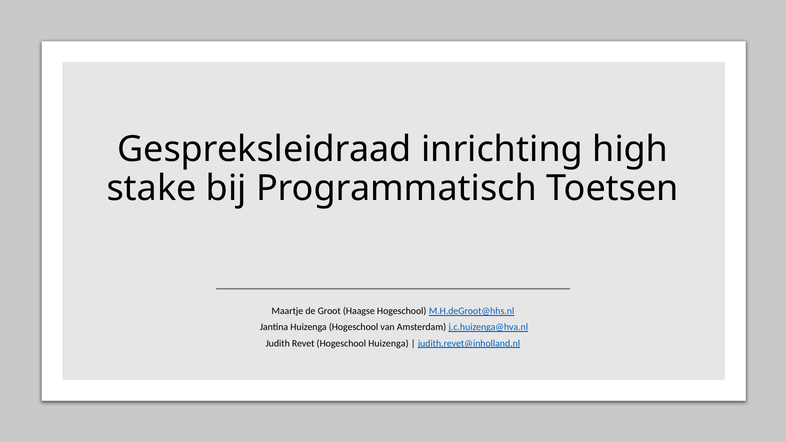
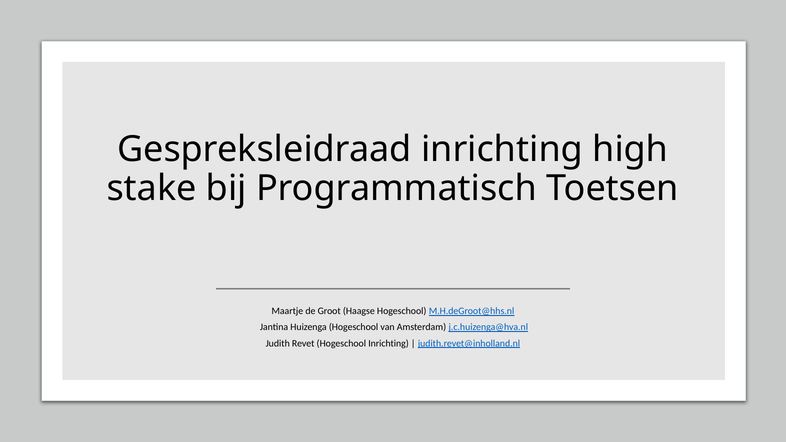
Hogeschool Huizenga: Huizenga -> Inrichting (389, 343)
